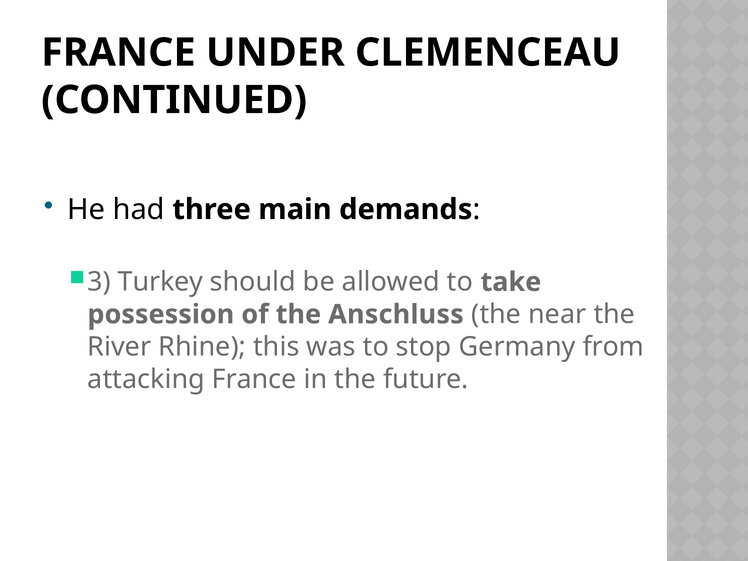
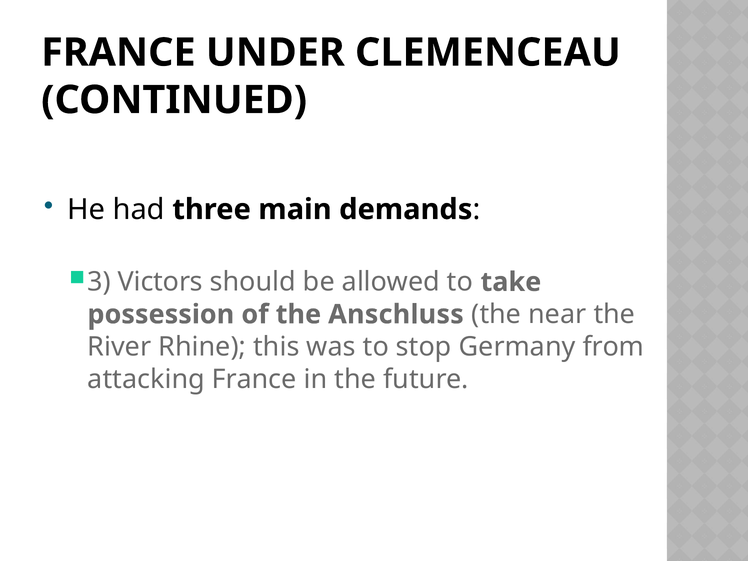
Turkey: Turkey -> Victors (160, 282)
